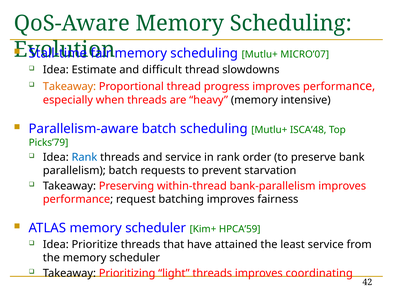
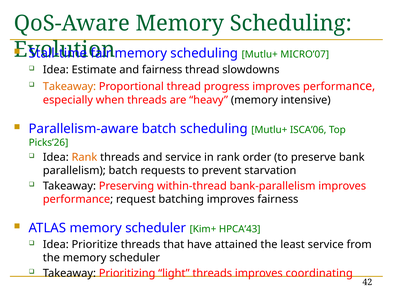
and difficult: difficult -> fairness (162, 70)
ISCA’48: ISCA’48 -> ISCA’06 (308, 130)
Picks’79: Picks’79 -> Picks’26 (49, 142)
Rank colour: blue -> orange (84, 157)
HPCA’59: HPCA’59 -> HPCA’43 (240, 229)
